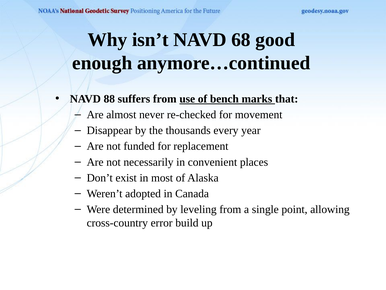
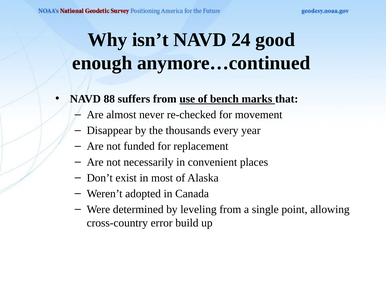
68: 68 -> 24 (241, 40)
